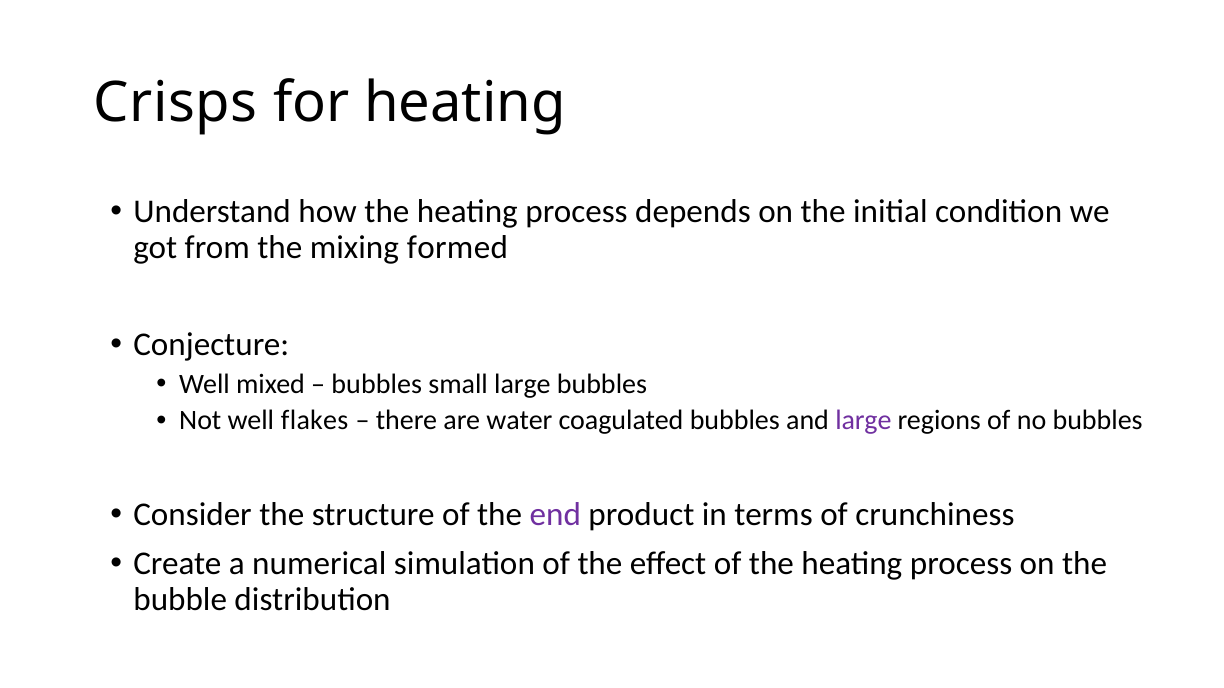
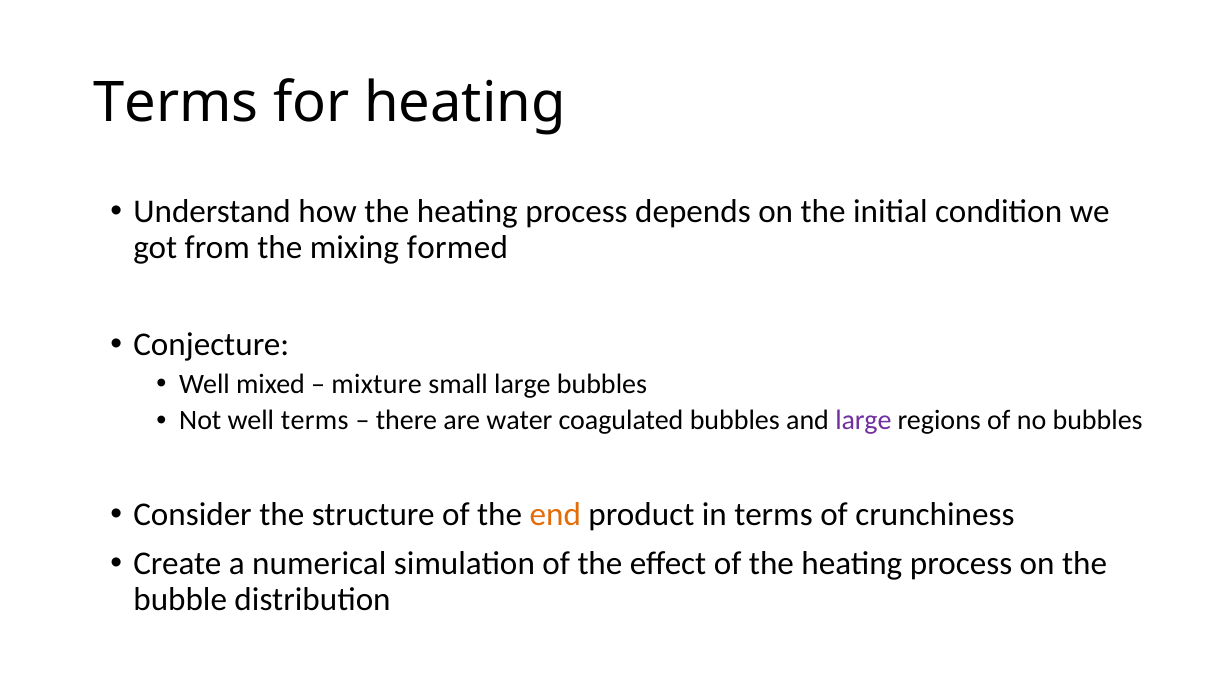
Crisps: Crisps -> Terms (176, 103)
bubbles: bubbles -> mixture (377, 384)
well flakes: flakes -> terms (315, 421)
end colour: purple -> orange (555, 515)
